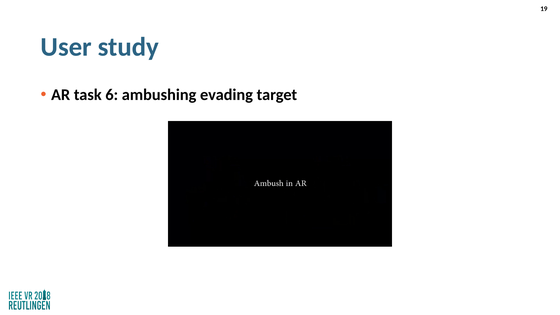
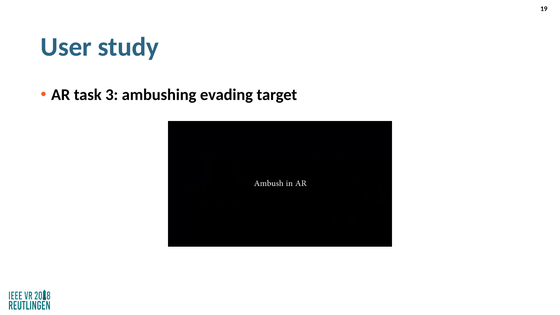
6: 6 -> 3 (112, 95)
